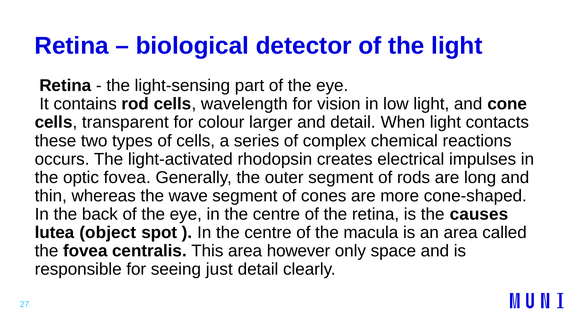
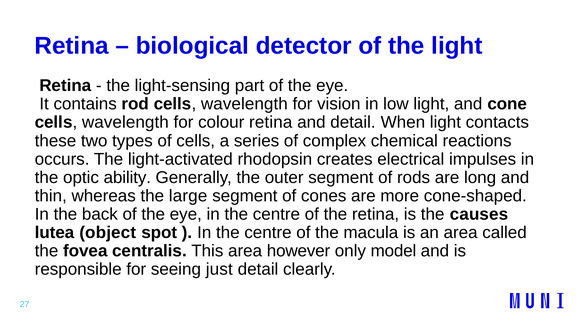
transparent: transparent -> wavelength (125, 123)
colour larger: larger -> retina (271, 123)
optic fovea: fovea -> ability (127, 178)
wave: wave -> large (188, 196)
space: space -> model (393, 251)
